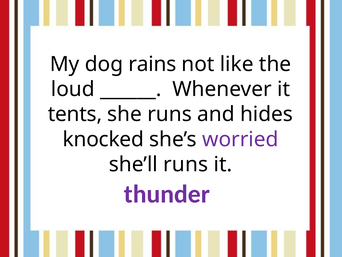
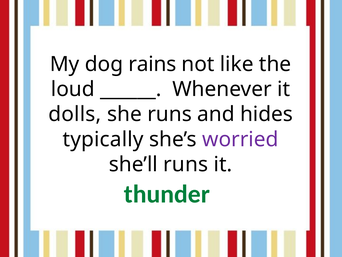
tents: tents -> dolls (75, 114)
knocked: knocked -> typically (103, 139)
thunder colour: purple -> green (167, 194)
